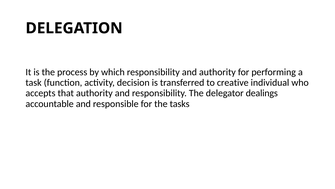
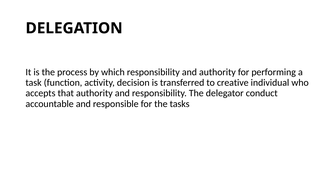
dealings: dealings -> conduct (262, 93)
